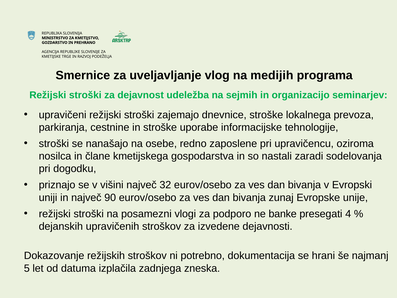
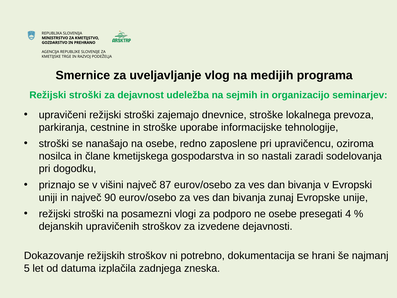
32: 32 -> 87 (165, 185)
ne banke: banke -> osebe (283, 214)
